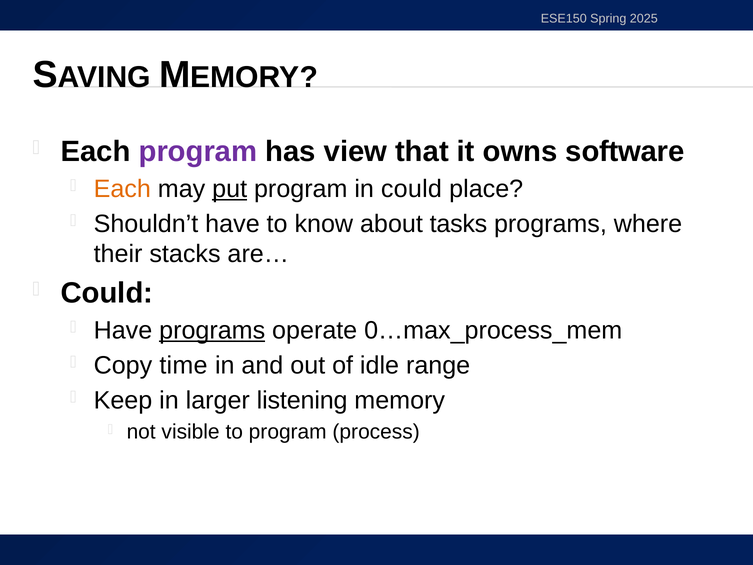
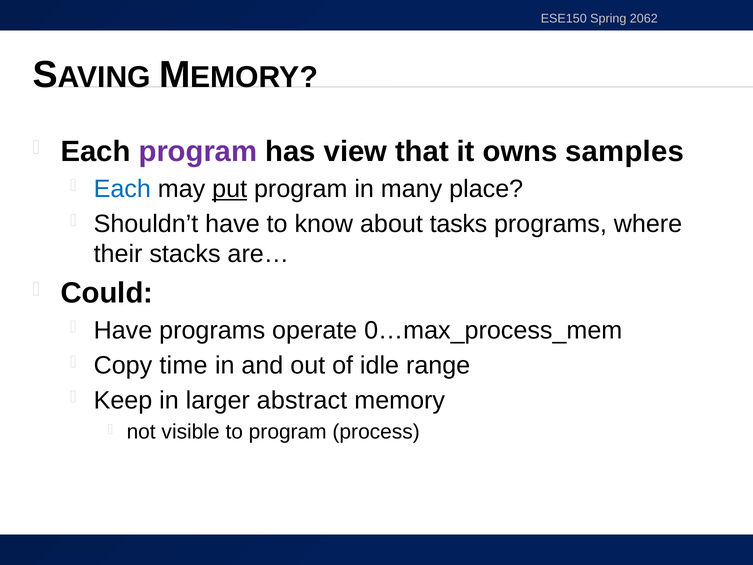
2025: 2025 -> 2062 (644, 18)
software: software -> samples (625, 151)
Each colour: orange -> blue (122, 189)
in could: could -> many (412, 189)
programs underline: present -> none (212, 330)
listening: listening -> abstract (302, 400)
